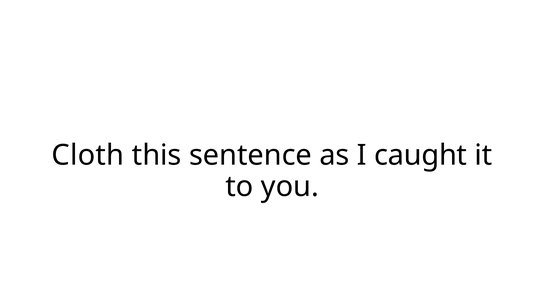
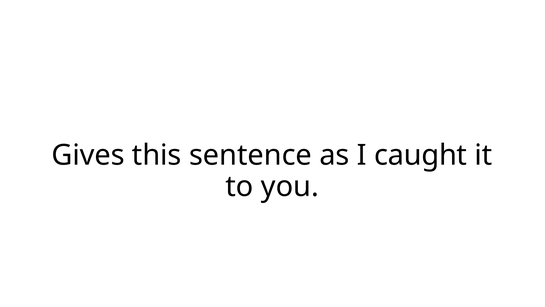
Cloth: Cloth -> Gives (88, 155)
